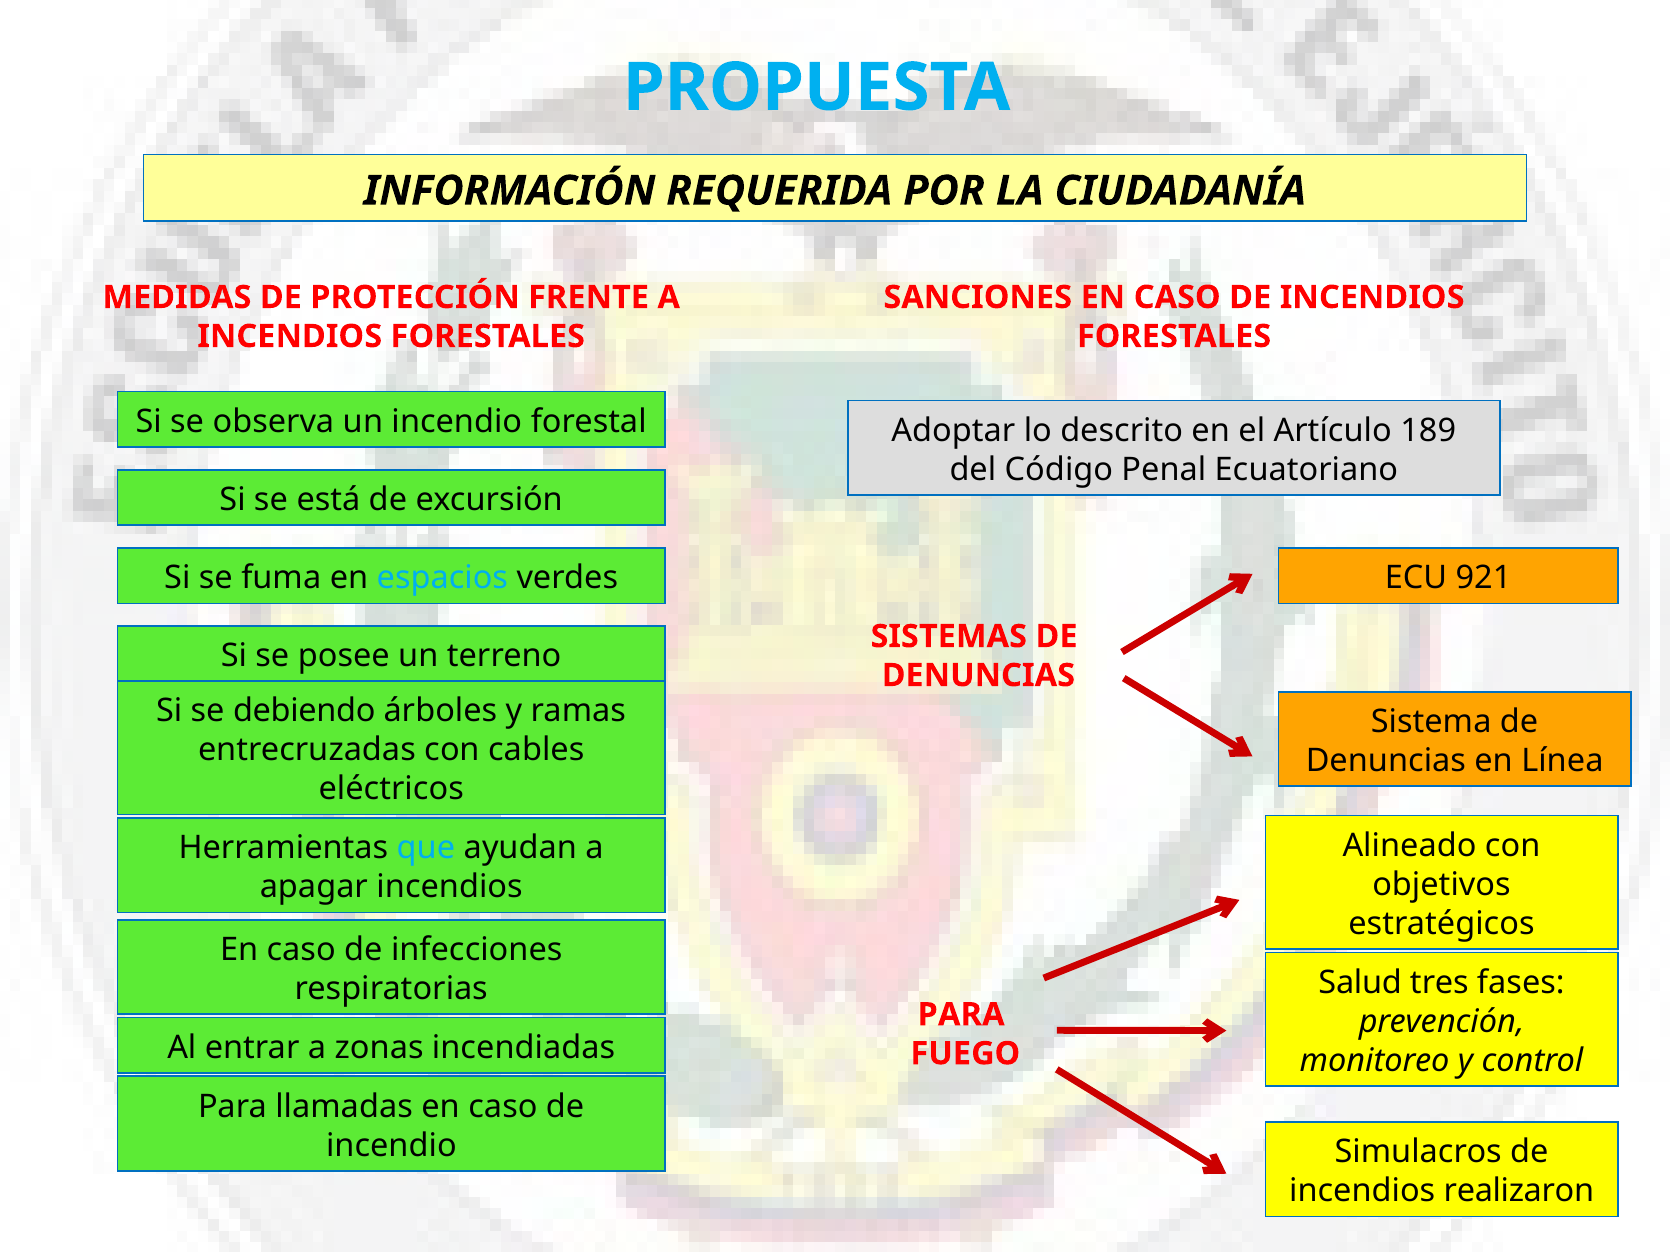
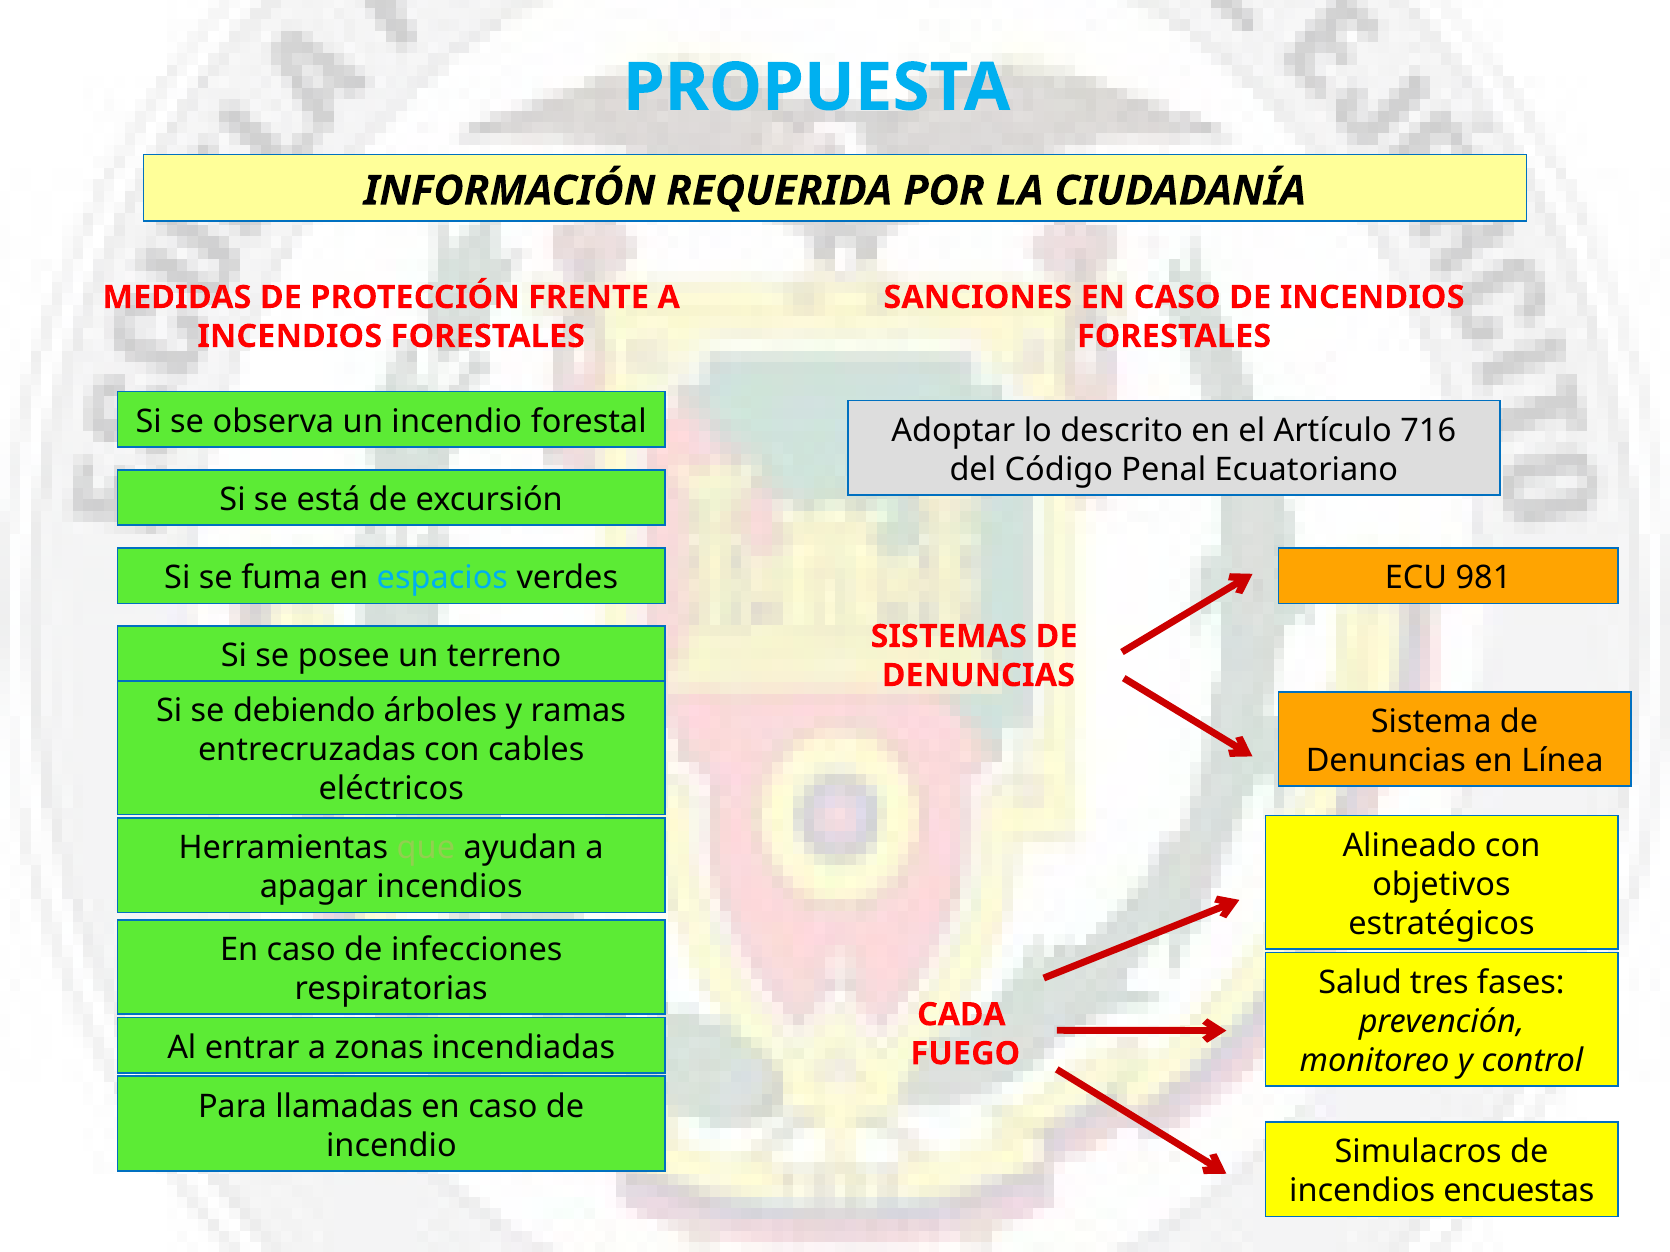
189: 189 -> 716 (1428, 431)
921: 921 -> 981 (1483, 578)
que colour: light blue -> light green (426, 848)
PARA: PARA -> CADA (961, 1015)
realizaron: realizaron -> encuestas (1519, 1192)
